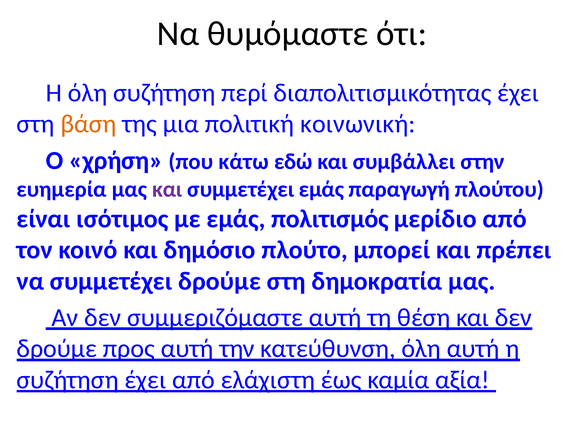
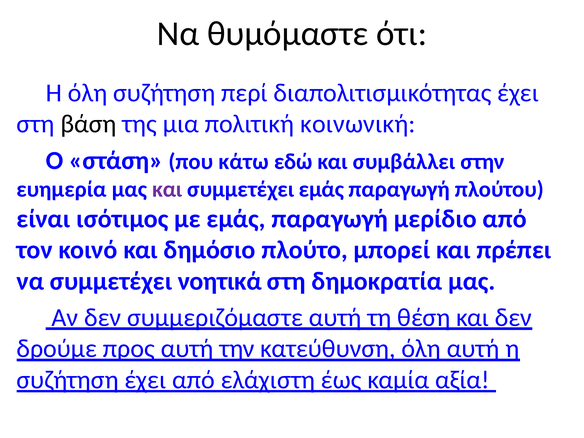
βάση colour: orange -> black (88, 124)
χρήση: χρήση -> στάση (116, 160)
με εμάς πολιτισμός: πολιτισμός -> παραγωγή (330, 219)
συμμετέχει δρούμε: δρούμε -> νοητικά (220, 281)
